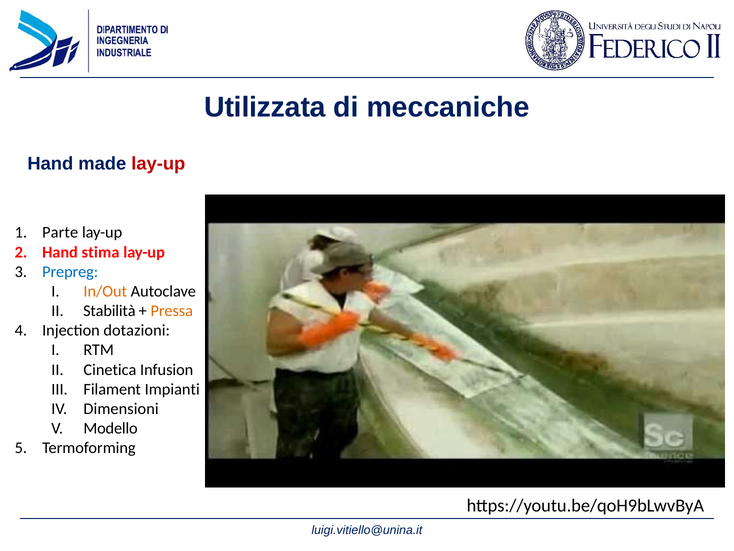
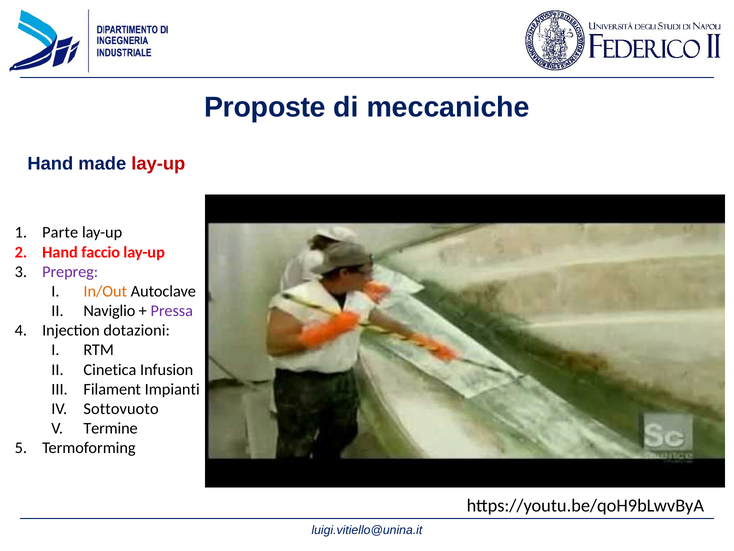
Utilizzata: Utilizzata -> Proposte (265, 107)
stima: stima -> faccio (101, 252)
Prepreg colour: blue -> purple (70, 271)
Stabilità: Stabilità -> Naviglio (109, 311)
Pressa colour: orange -> purple (172, 311)
Dimensioni: Dimensioni -> Sottovuoto (121, 408)
Modello: Modello -> Termine (111, 428)
